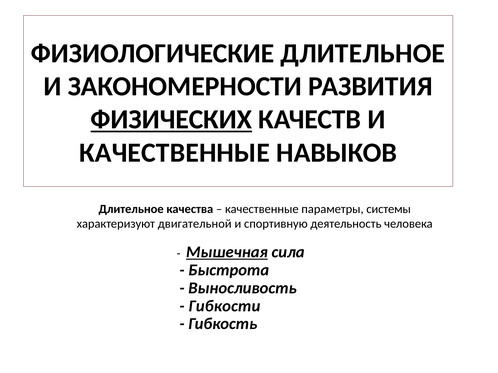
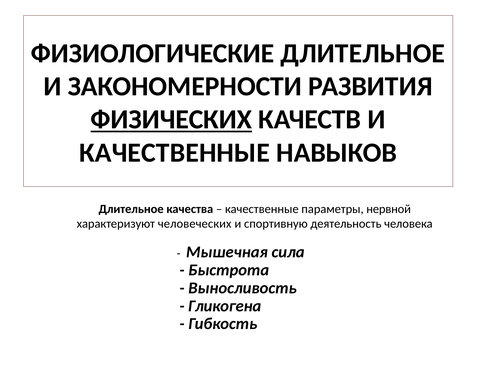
системы: системы -> нервной (389, 209)
двигательной: двигательной -> человеческих (195, 224)
Мышечная underline: present -> none (227, 253)
Гибкости: Гибкости -> Гликогена (225, 306)
